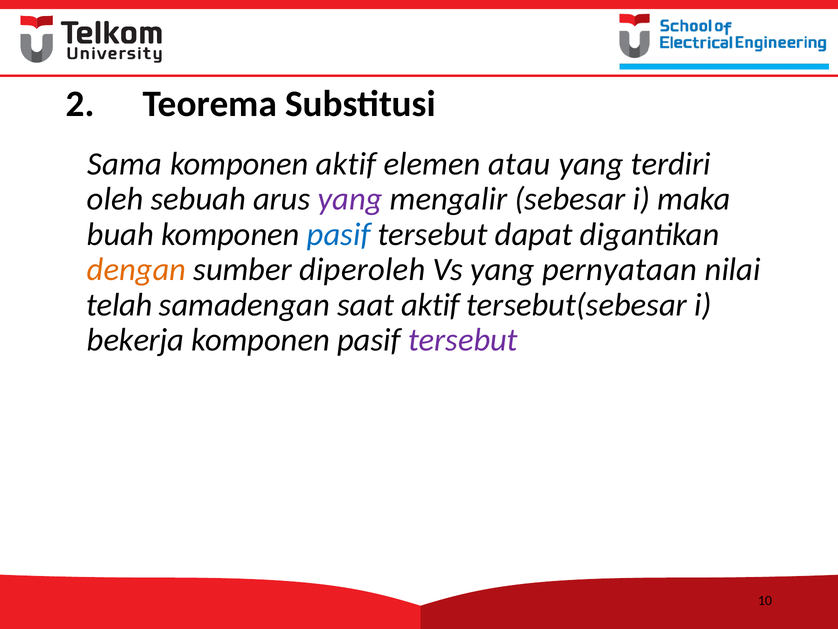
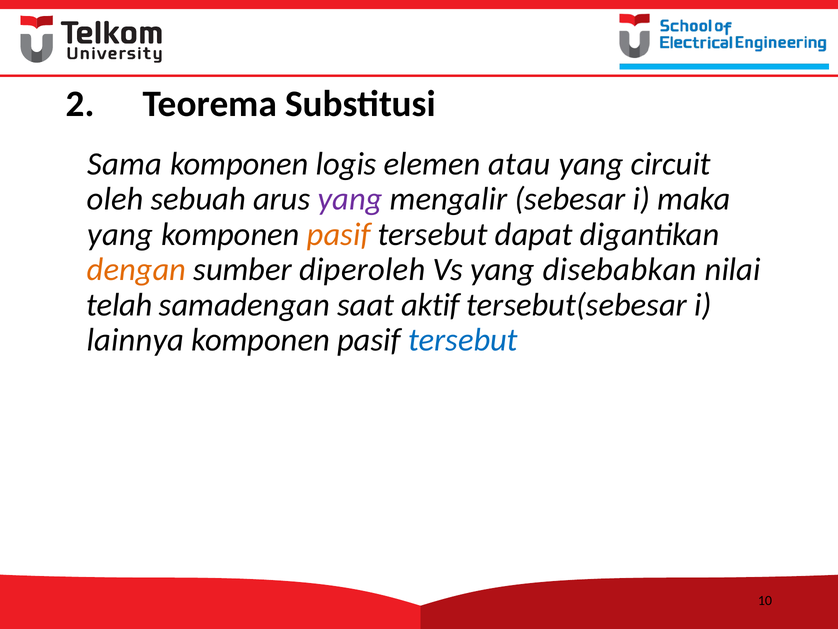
komponen aktif: aktif -> logis (346, 164)
terdiri: terdiri -> circuit (671, 164)
buah: buah -> yang (120, 234)
pasif colour: blue -> orange (339, 234)
pernyataan: pernyataan -> disebabkan (620, 269)
bekerja: bekerja -> lainnya (135, 340)
tersebut colour: purple -> blue (463, 340)
